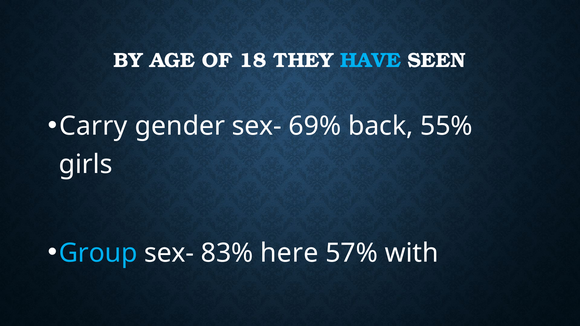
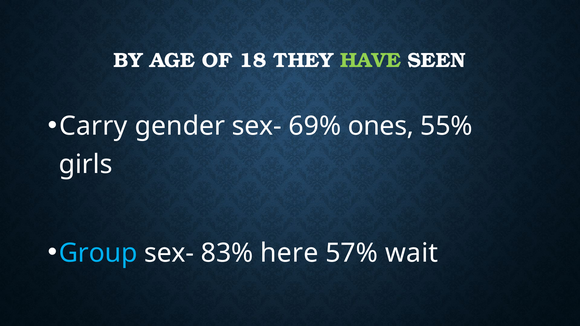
HAVE colour: light blue -> light green (371, 60)
back: back -> ones (381, 126)
with: with -> wait (412, 253)
